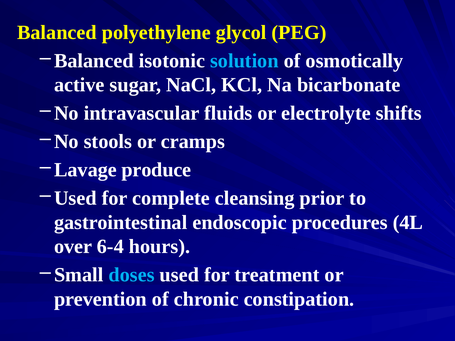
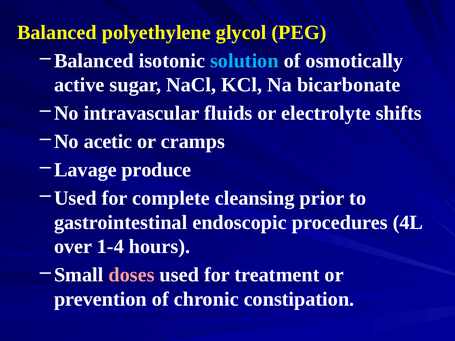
stools: stools -> acetic (108, 142)
6-4: 6-4 -> 1-4 (110, 247)
doses colour: light blue -> pink (132, 275)
